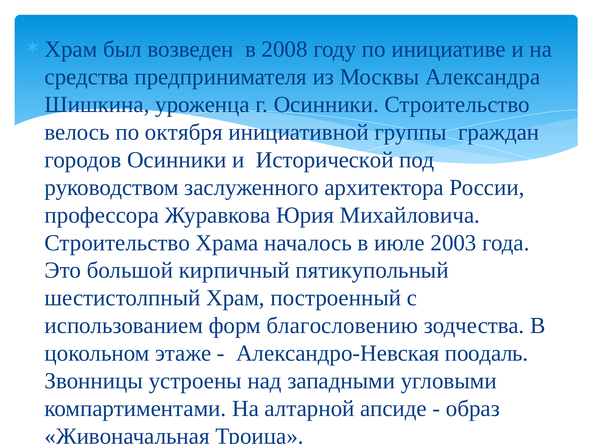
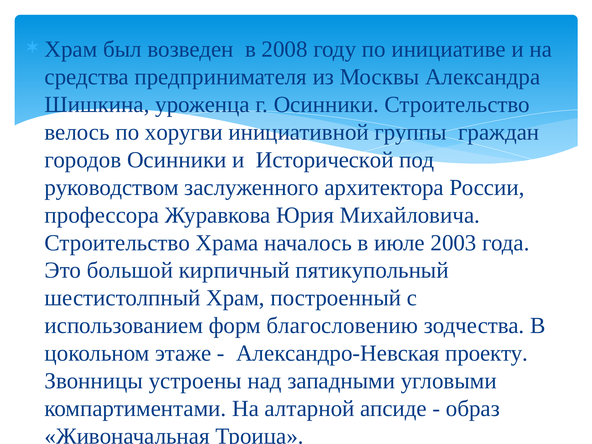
октября: октября -> хоругви (184, 132)
поодаль: поодаль -> проекту (487, 353)
